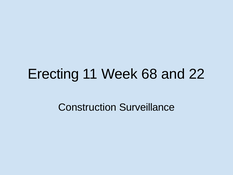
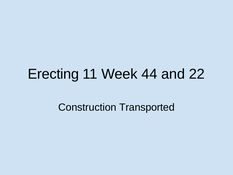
68: 68 -> 44 (149, 74)
Surveillance: Surveillance -> Transported (147, 107)
